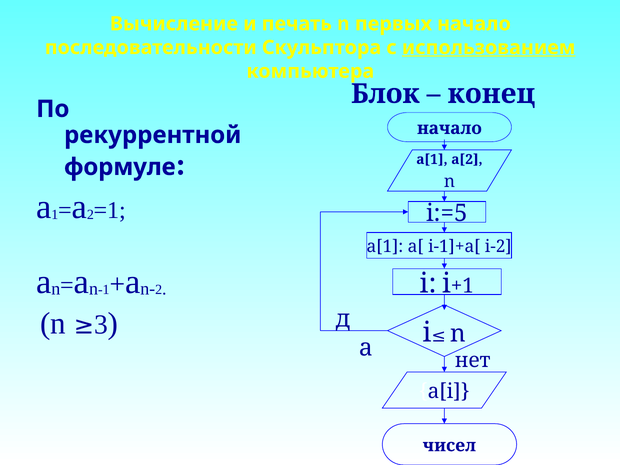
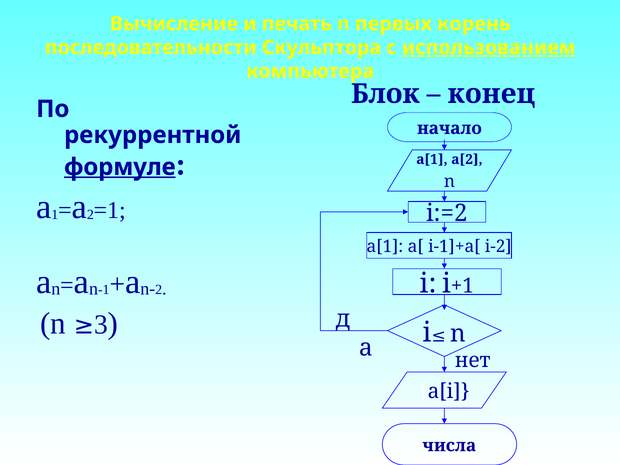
первых начало: начало -> корень (474, 24)
формуле underline: none -> present (120, 167)
i:=5: i:=5 -> i:=2 (447, 214)
чисел: чисел -> числа (449, 446)
